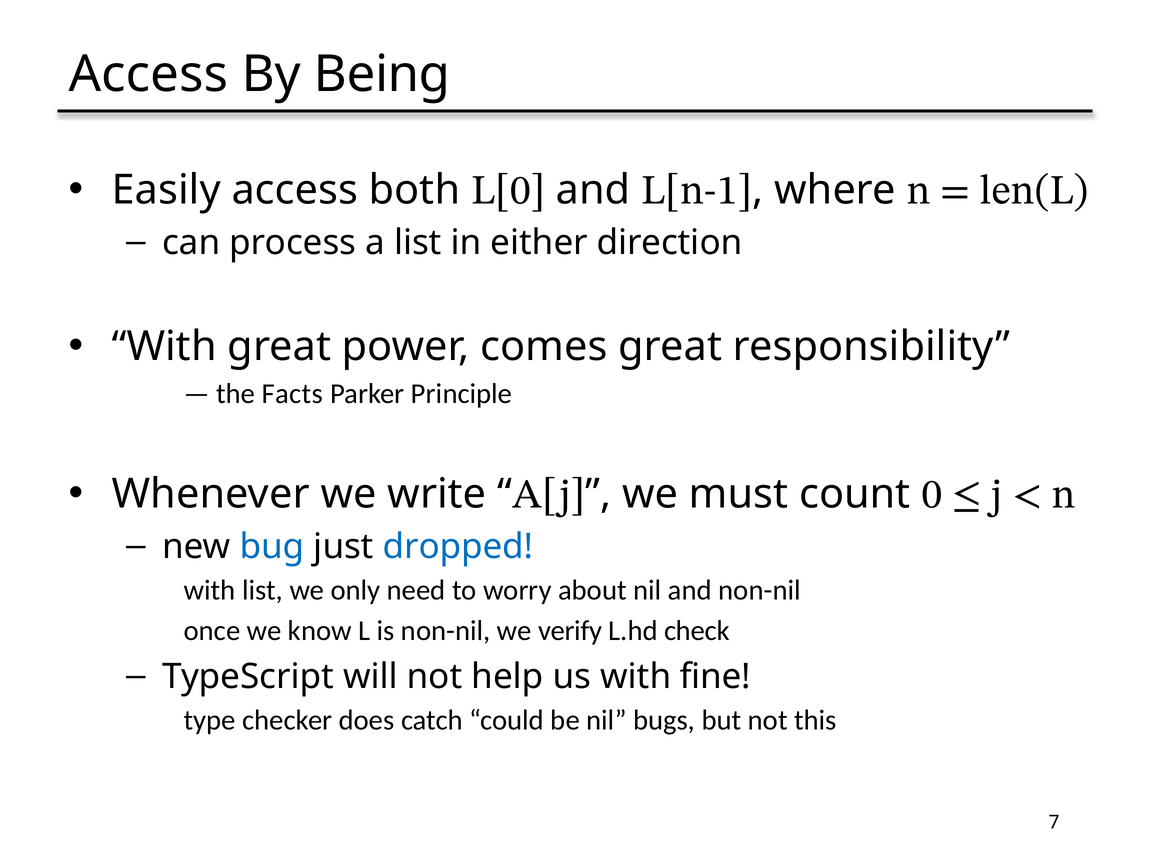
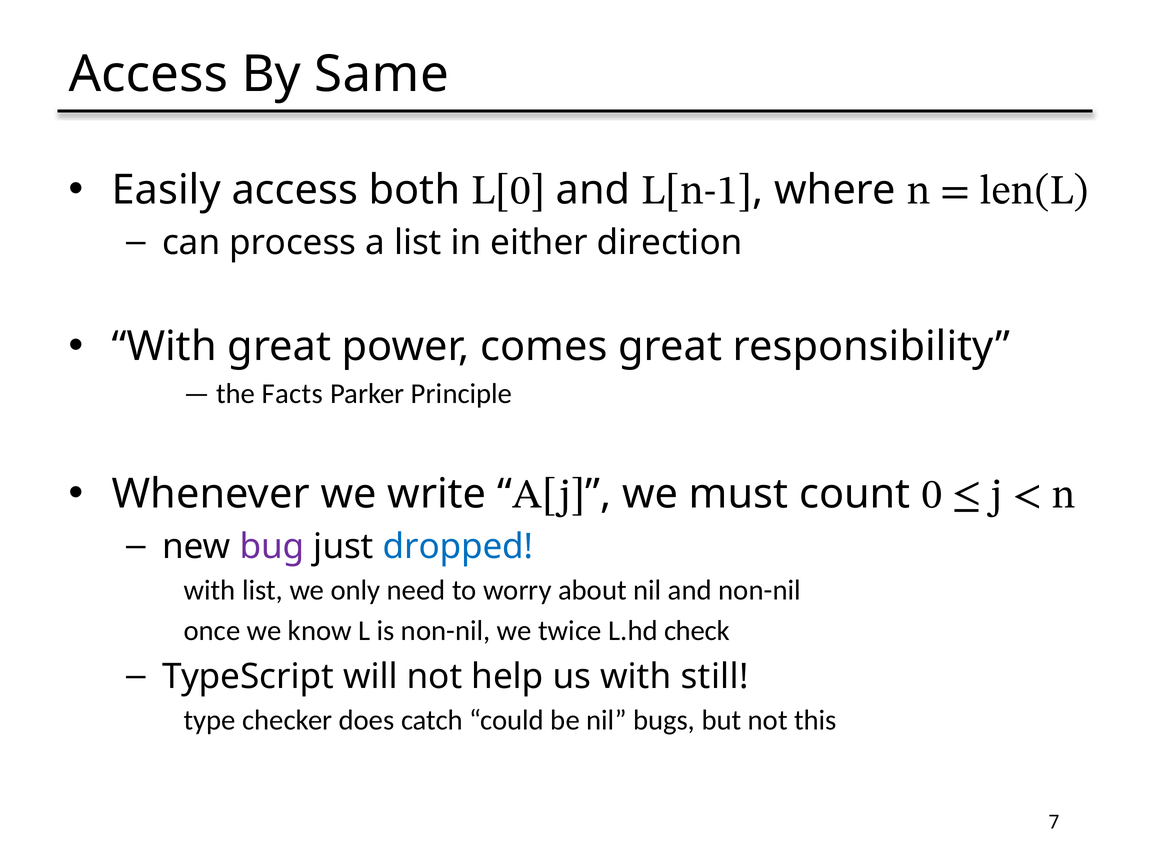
Being: Being -> Same (382, 74)
bug colour: blue -> purple (272, 546)
verify: verify -> twice (570, 630)
fine: fine -> still (715, 676)
